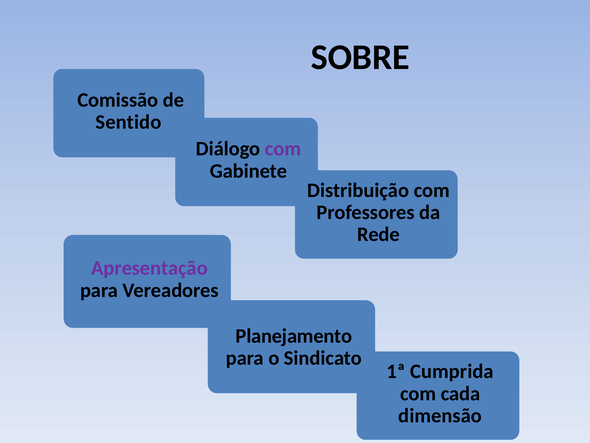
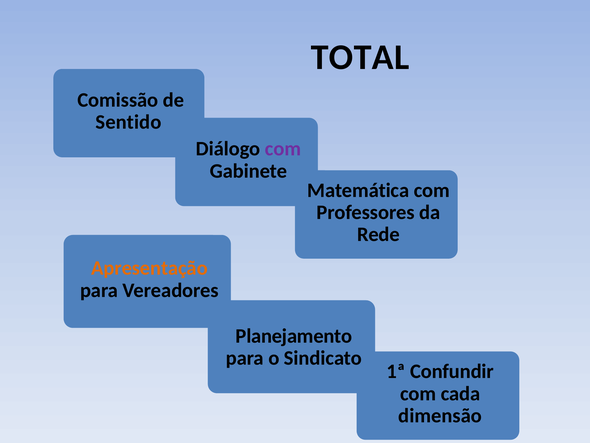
SOBRE: SOBRE -> TOTAL (360, 57)
Distribuição: Distribuição -> Matemática (358, 190)
Apresentação colour: purple -> orange (149, 268)
Cumprida: Cumprida -> Confundir (452, 371)
